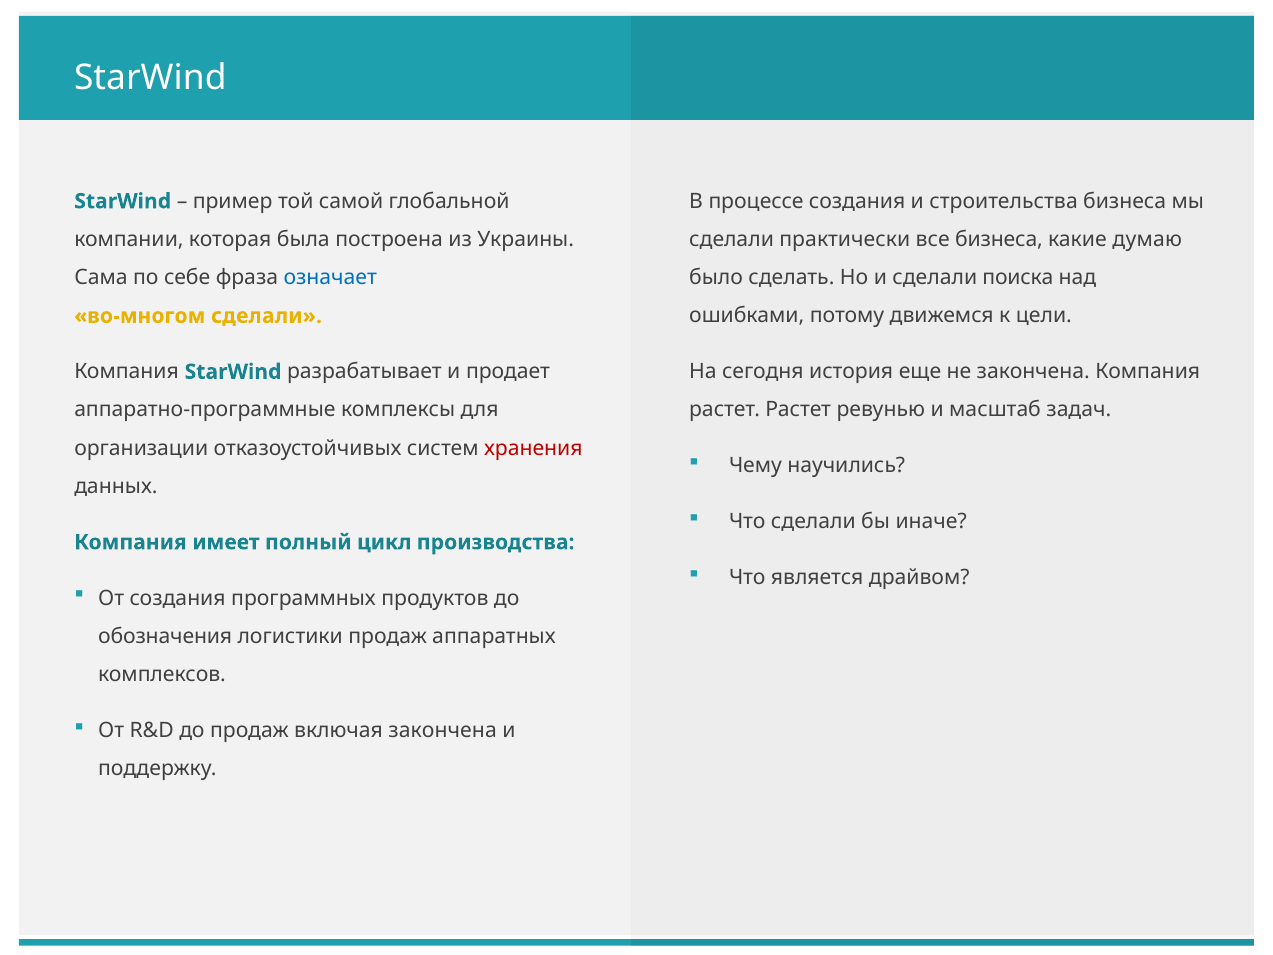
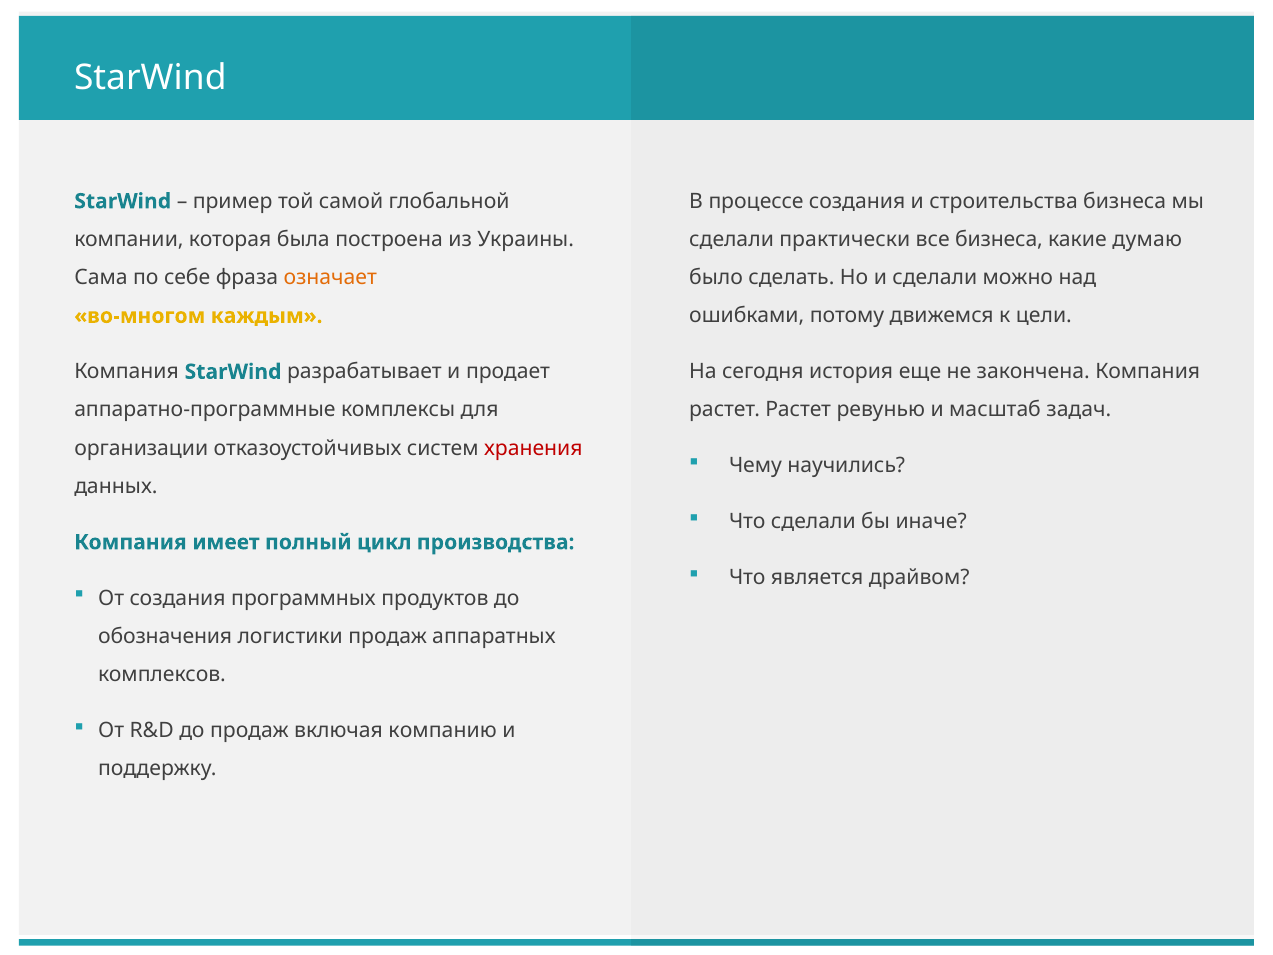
означает colour: blue -> orange (330, 278)
поиска: поиска -> можно (1018, 278)
во-многом сделали: сделали -> каждым (267, 316)
включая закончена: закончена -> компанию (443, 730)
